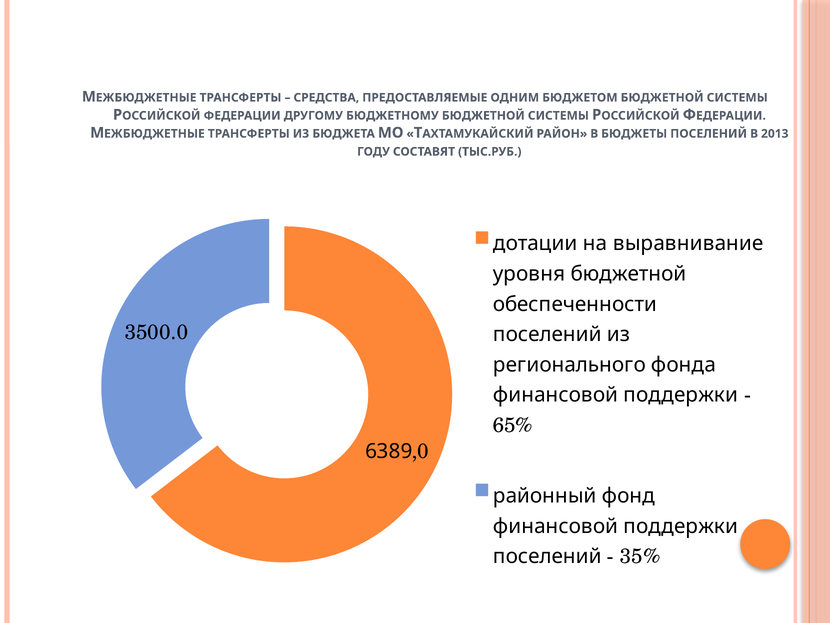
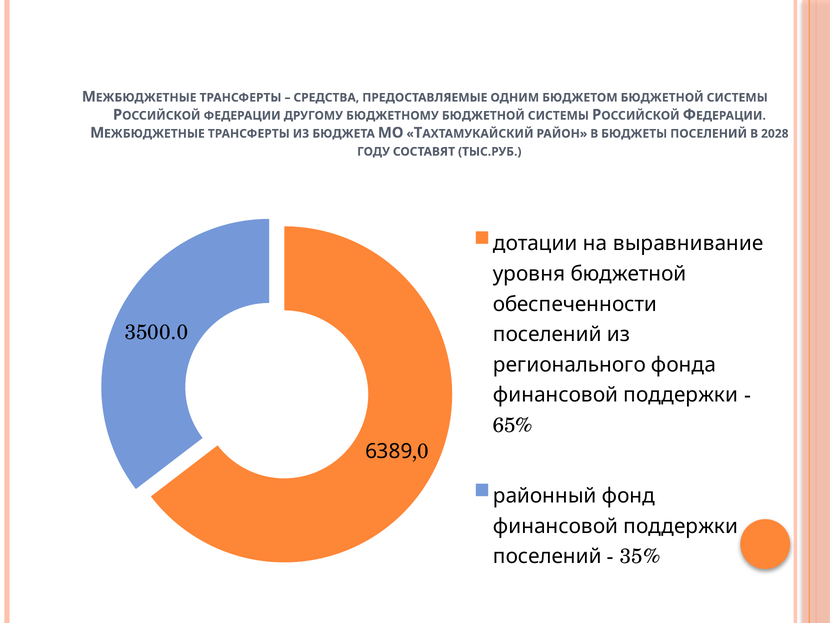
2013: 2013 -> 2028 (775, 134)
